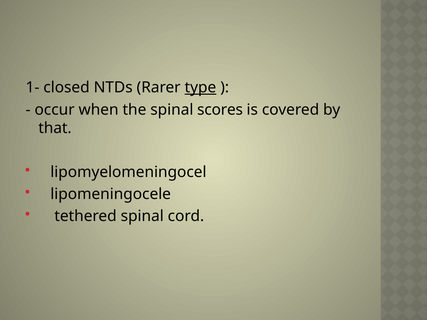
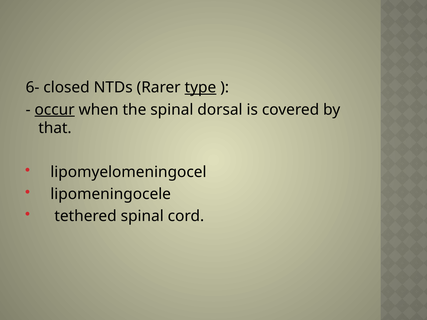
1-: 1- -> 6- (33, 88)
occur underline: none -> present (55, 110)
scores: scores -> dorsal (220, 110)
